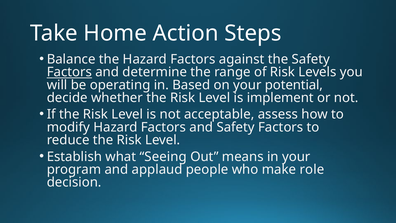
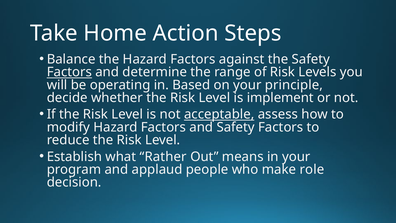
potential: potential -> principle (294, 85)
acceptable underline: none -> present (219, 114)
Seeing: Seeing -> Rather (163, 156)
